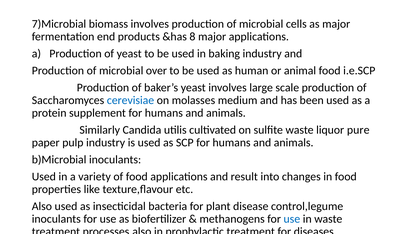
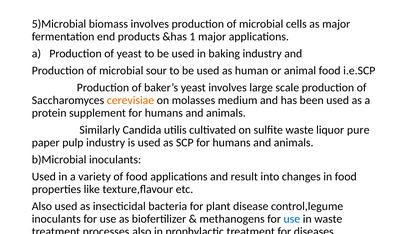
7)Microbial: 7)Microbial -> 5)Microbial (59, 24)
8: 8 -> 1 (192, 37)
over: over -> sour (156, 71)
cerevisiae colour: blue -> orange (131, 101)
